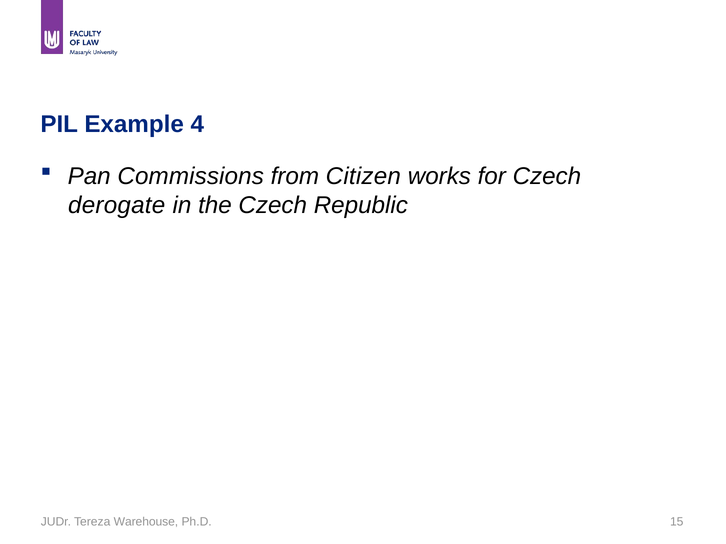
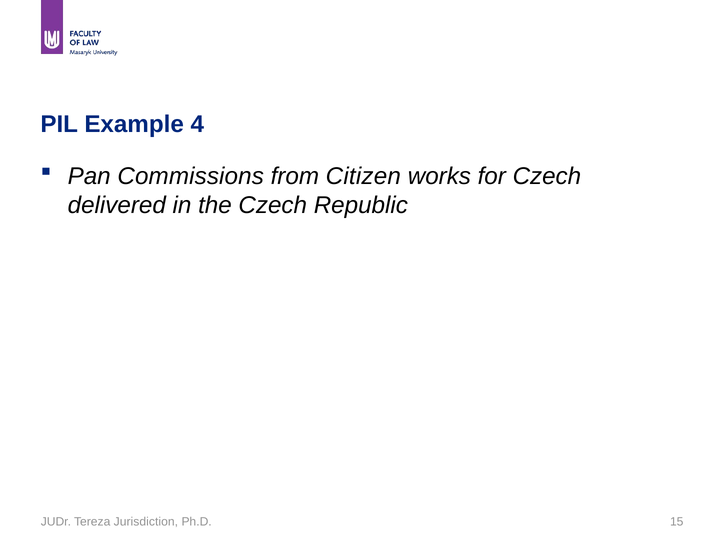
derogate: derogate -> delivered (117, 205)
Warehouse: Warehouse -> Jurisdiction (146, 522)
